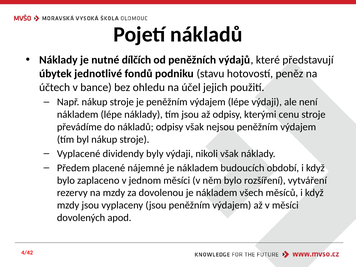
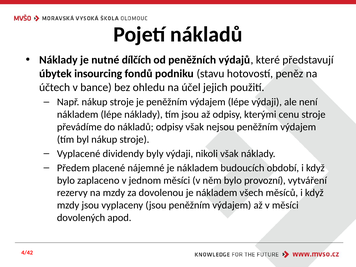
jednotlivé: jednotlivé -> insourcing (98, 74)
rozšíření: rozšíření -> provozní (265, 180)
